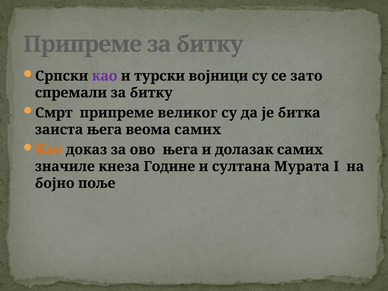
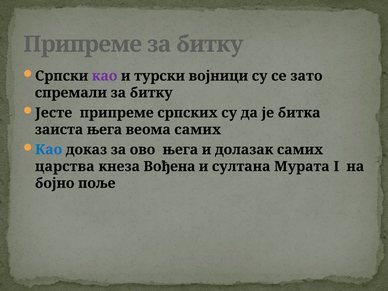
Смрт: Смрт -> Јесте (54, 113)
великог: великог -> српских (188, 113)
Као colour: orange -> blue (49, 150)
значиле: значиле -> царства (65, 166)
Године: Године -> Вођена (169, 166)
